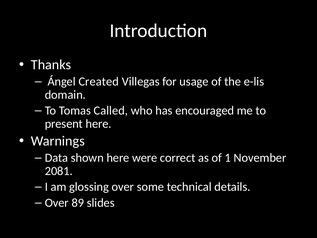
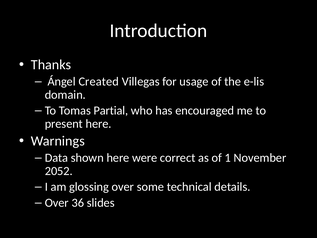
Called: Called -> Partial (111, 110)
2081: 2081 -> 2052 (59, 171)
89: 89 -> 36 (78, 202)
